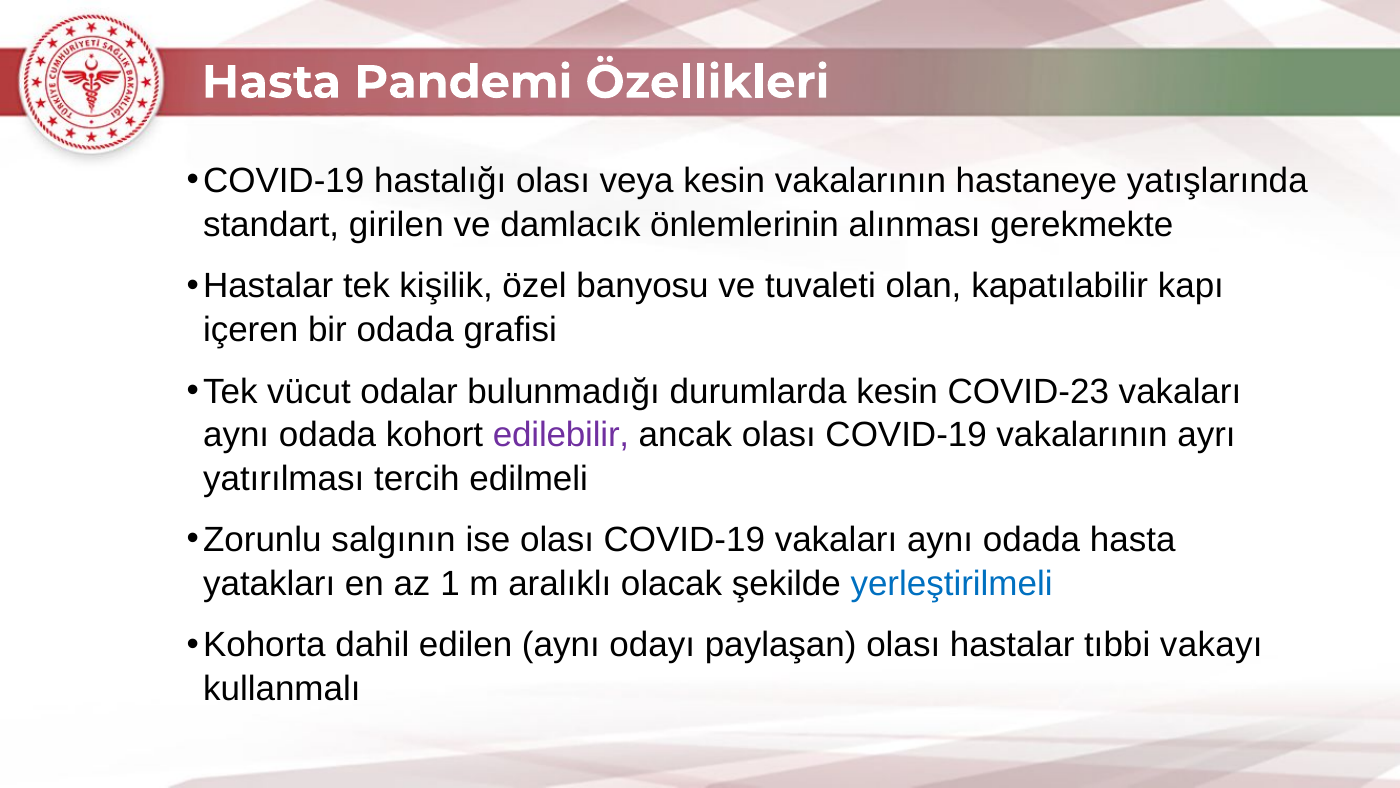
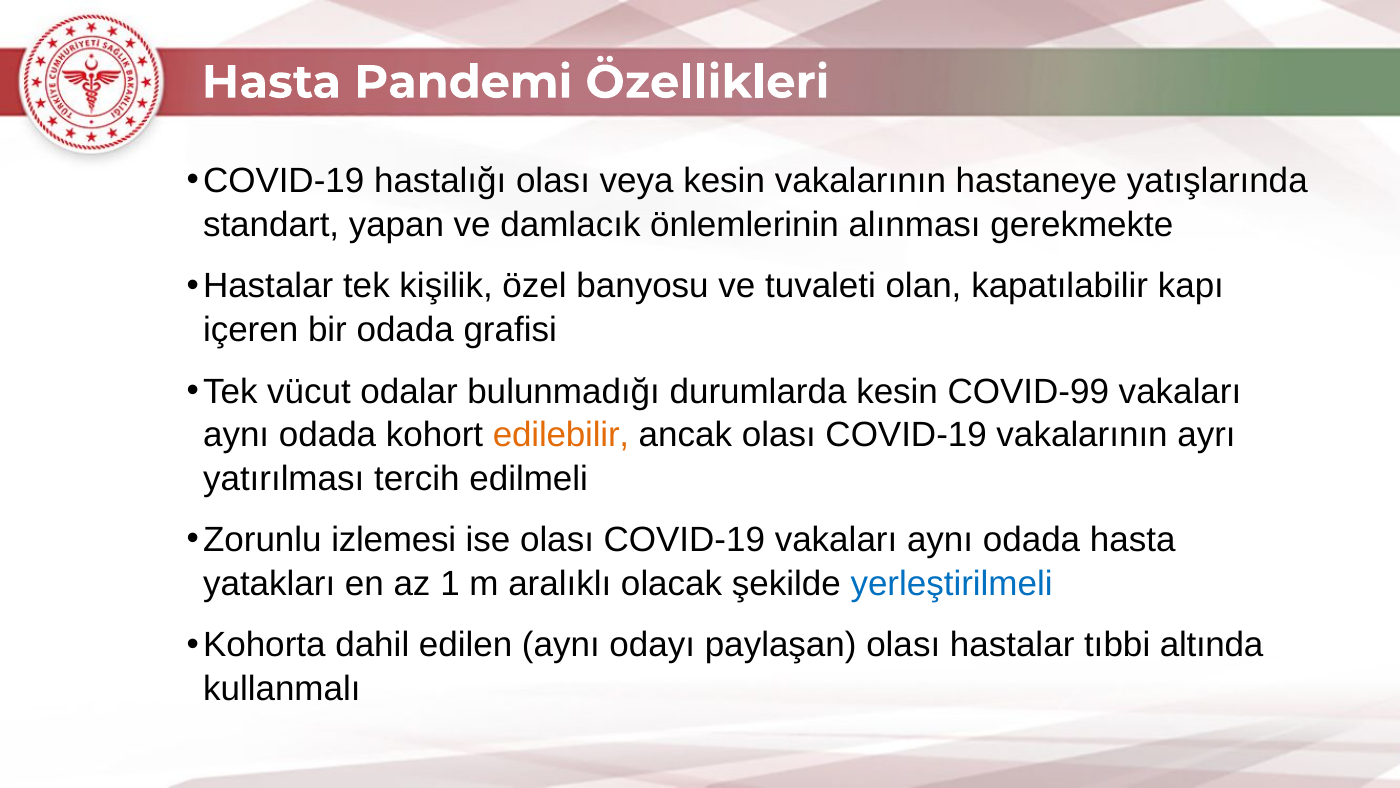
girilen: girilen -> yapan (396, 225)
COVID-23: COVID-23 -> COVID-99 (1028, 391)
edilebilir colour: purple -> orange (561, 435)
salgının: salgının -> izlemesi (394, 540)
vakayı: vakayı -> altında (1212, 645)
